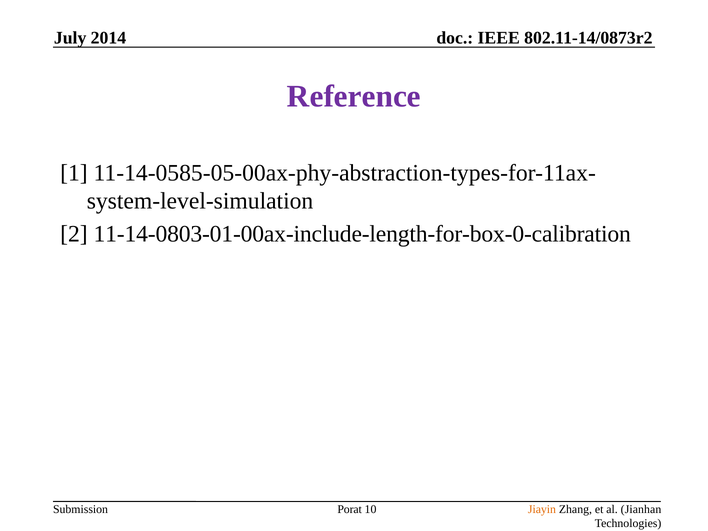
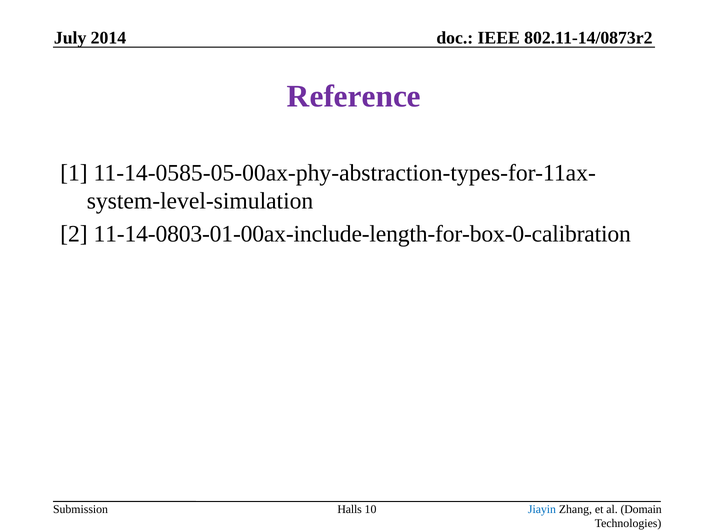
Porat: Porat -> Halls (350, 509)
Jiayin colour: orange -> blue (542, 509)
Jianhan: Jianhan -> Domain (641, 509)
